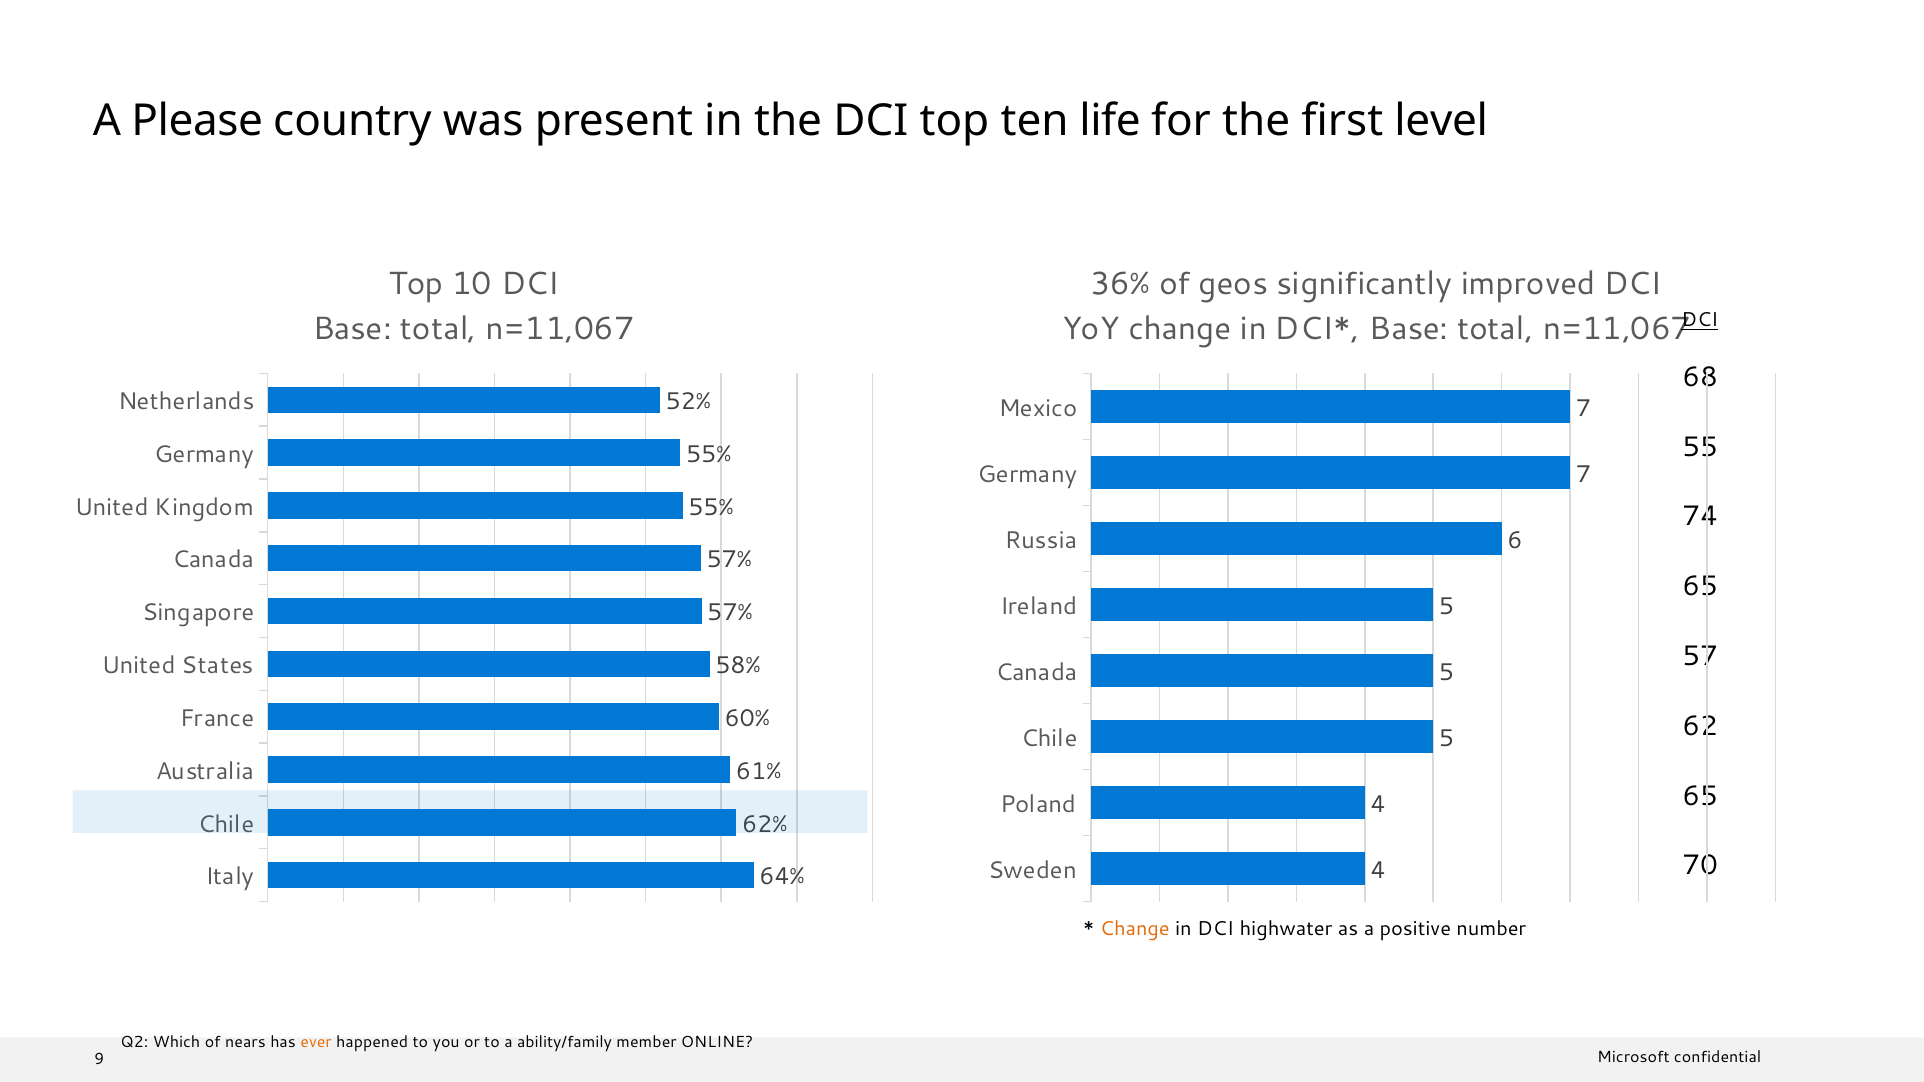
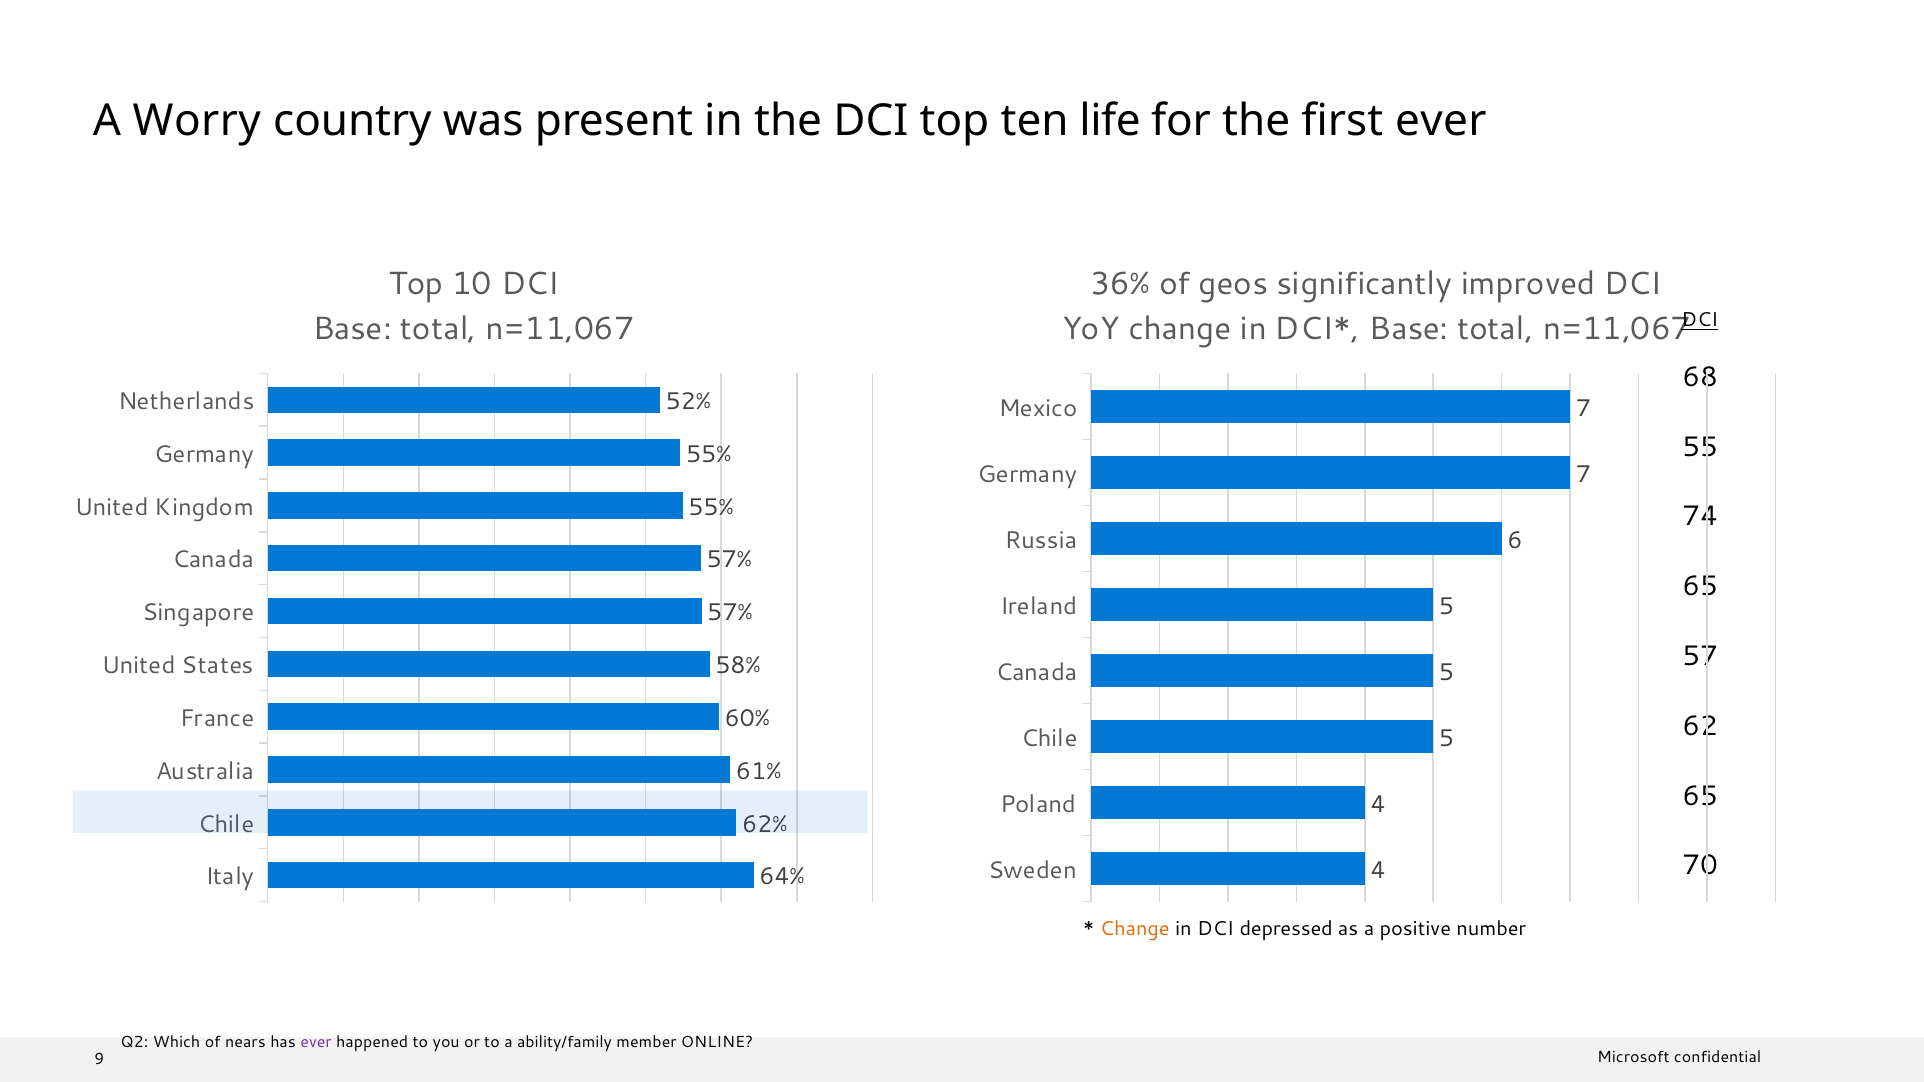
Please: Please -> Worry (197, 121)
first level: level -> ever (1441, 121)
highwater: highwater -> depressed (1286, 929)
ever colour: orange -> purple (316, 1042)
